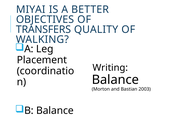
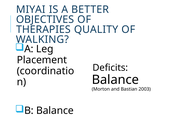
TRANSFERS: TRANSFERS -> THERAPIES (43, 29)
Writing: Writing -> Deficits (110, 67)
